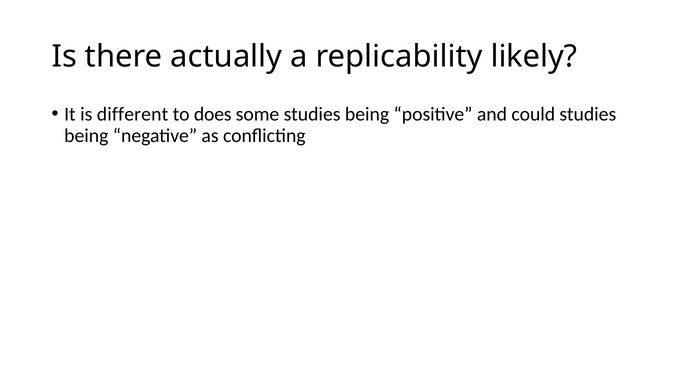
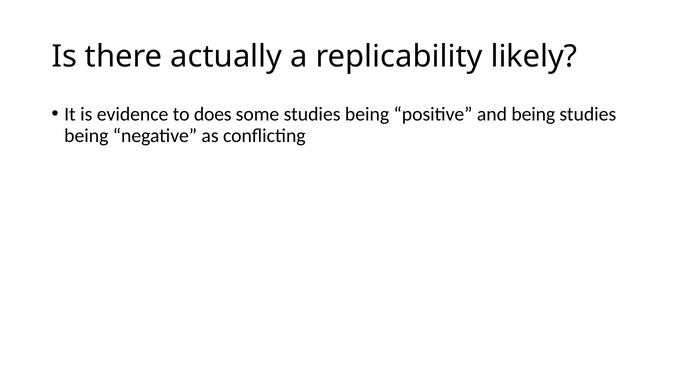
different: different -> evidence (133, 114)
and could: could -> being (533, 114)
